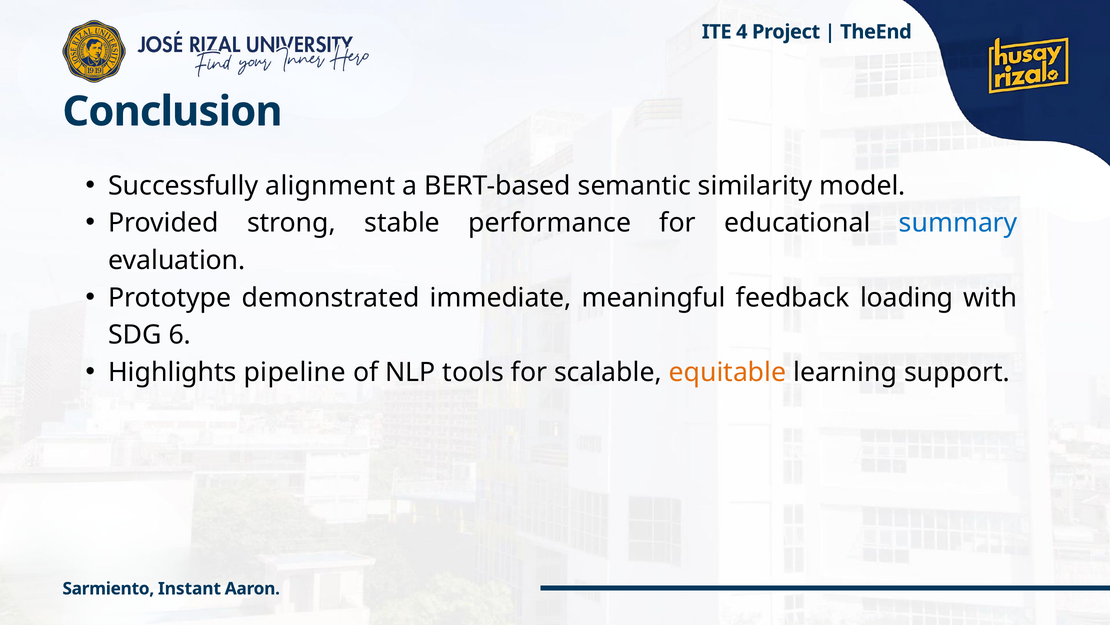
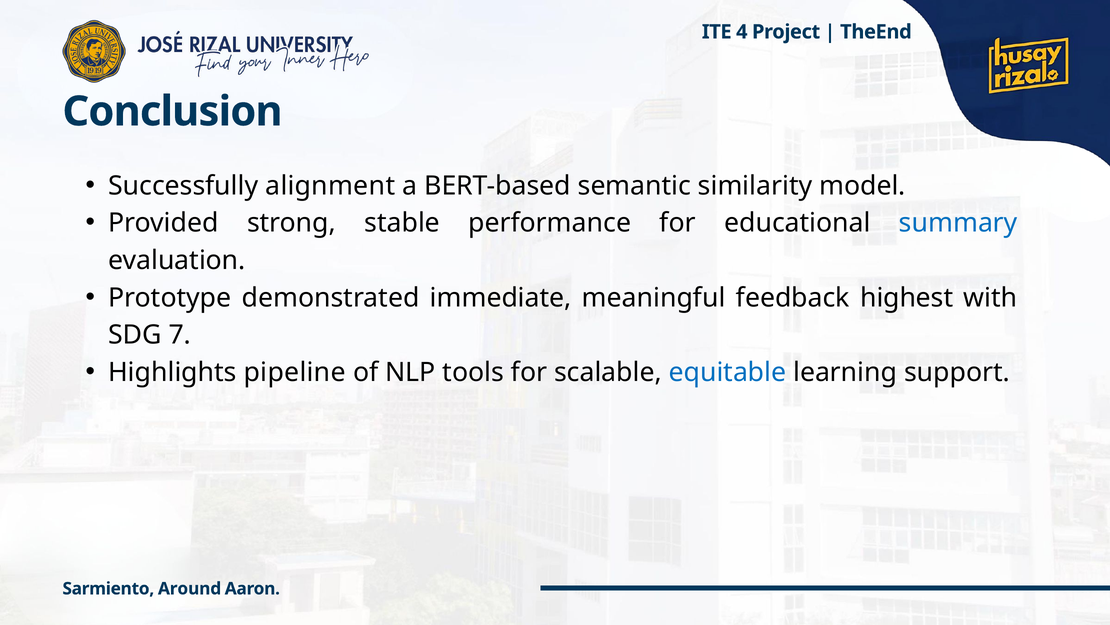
loading: loading -> highest (907, 297)
6: 6 -> 7 (180, 335)
equitable colour: orange -> blue (727, 372)
Instant: Instant -> Around (190, 588)
